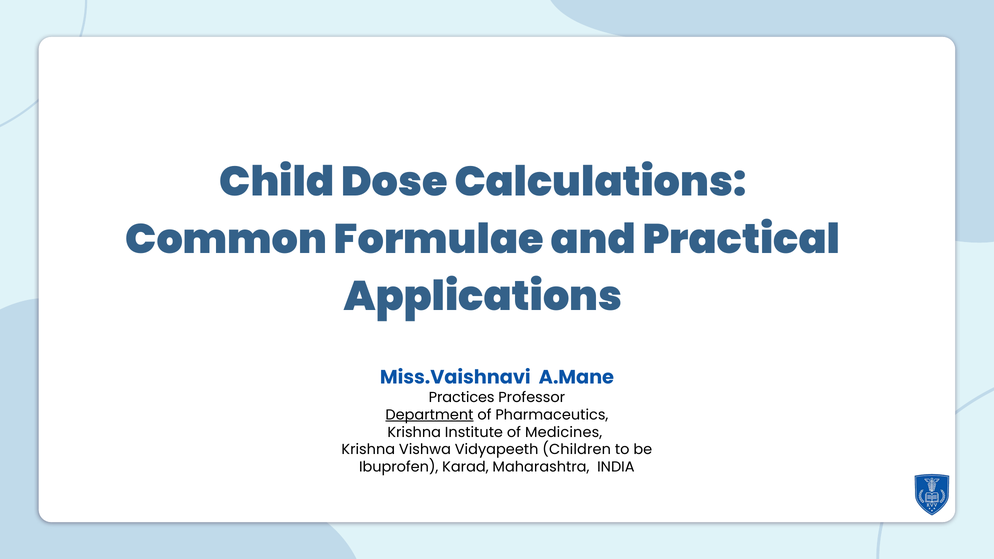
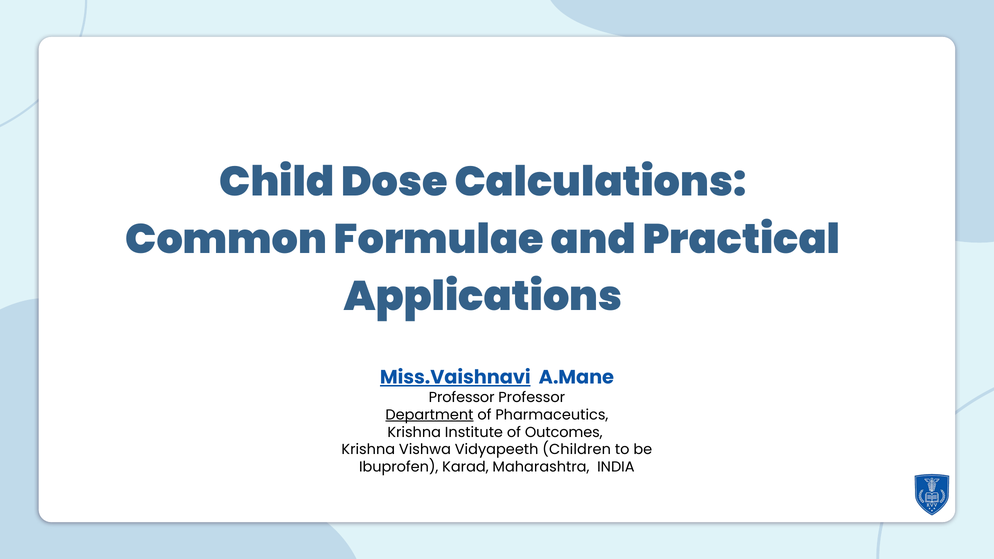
Miss.Vaishnavi underline: none -> present (455, 378)
Practices: Practices -> Professor (462, 398)
Medicines: Medicines -> Outcomes (564, 432)
